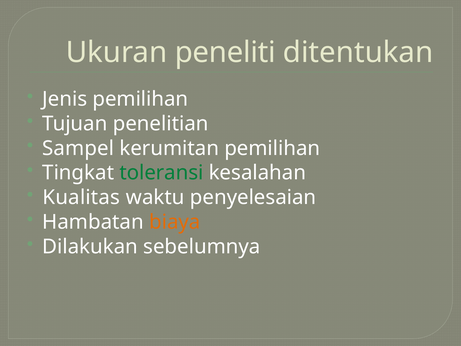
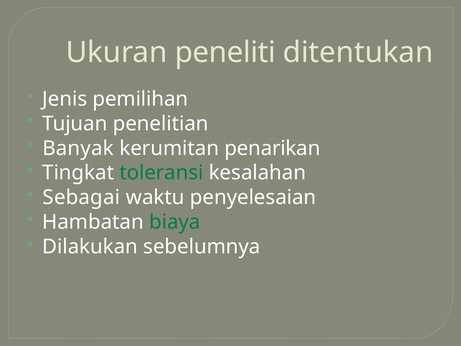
Sampel: Sampel -> Banyak (78, 148)
kerumitan pemilihan: pemilihan -> penarikan (272, 148)
Kualitas: Kualitas -> Sebagai (81, 197)
biaya colour: orange -> green (175, 222)
